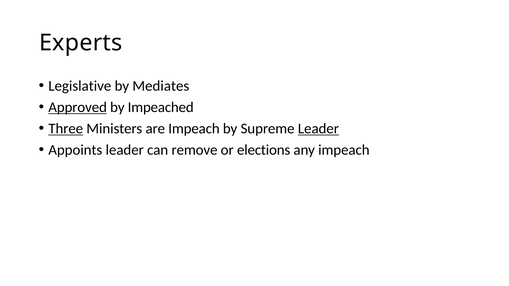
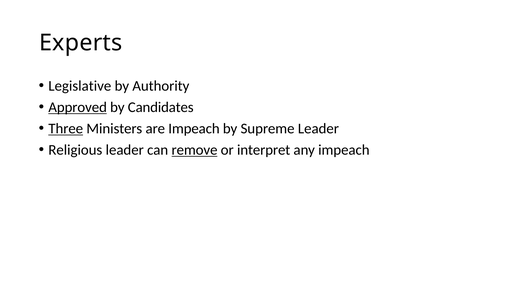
Mediates: Mediates -> Authority (161, 86)
Impeached: Impeached -> Candidates (161, 107)
Leader underline: present -> none (318, 129)
Appoints: Appoints -> Religious (75, 150)
remove underline: none -> present (195, 150)
elections: elections -> interpret (264, 150)
